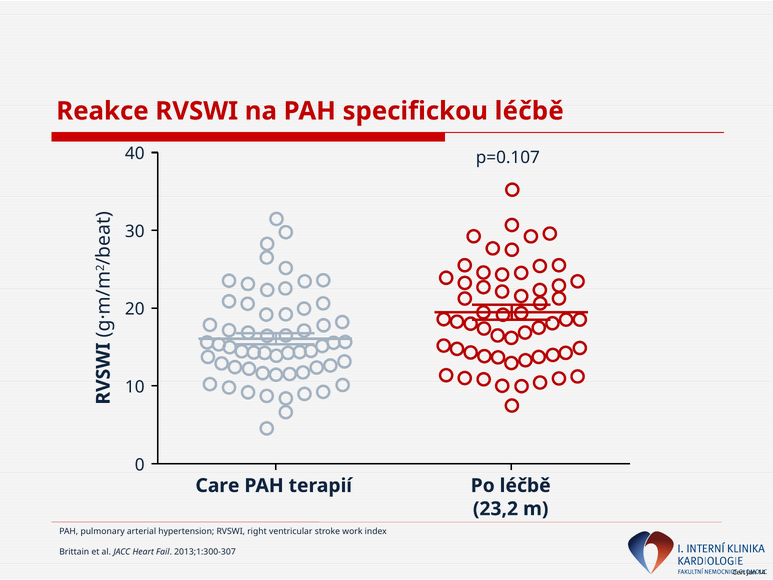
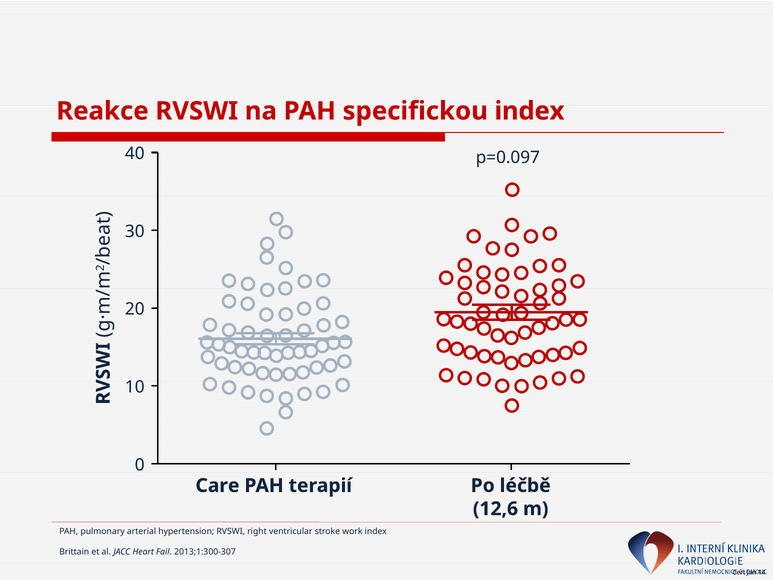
specifickou léčbě: léčbě -> index (529, 111)
p=0.107: p=0.107 -> p=0.097 (508, 158)
23,2: 23,2 -> 12,6 (495, 509)
